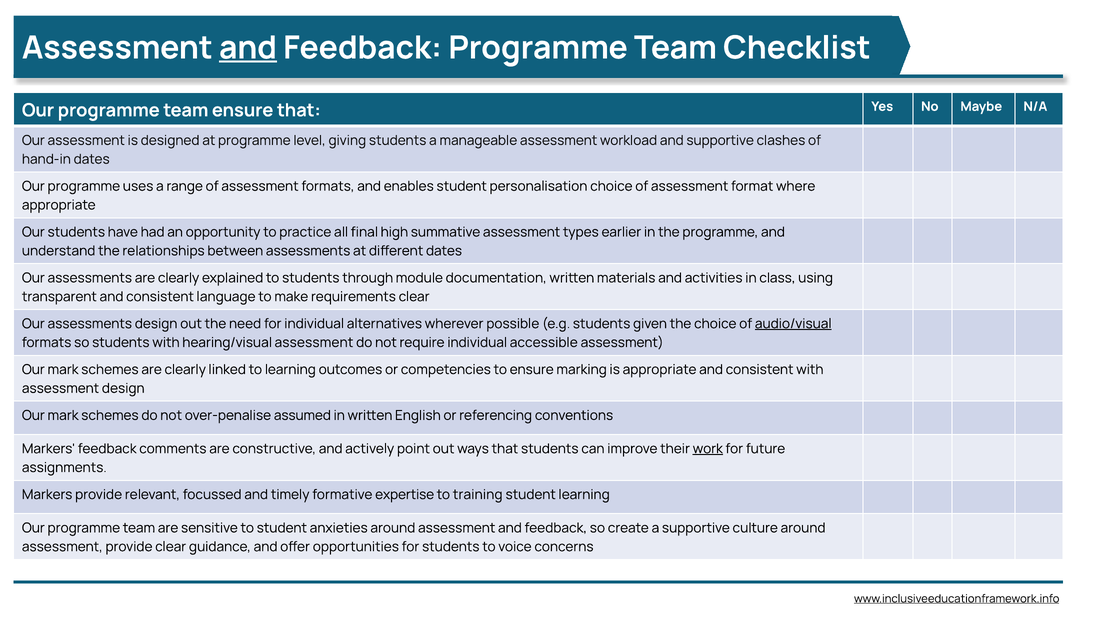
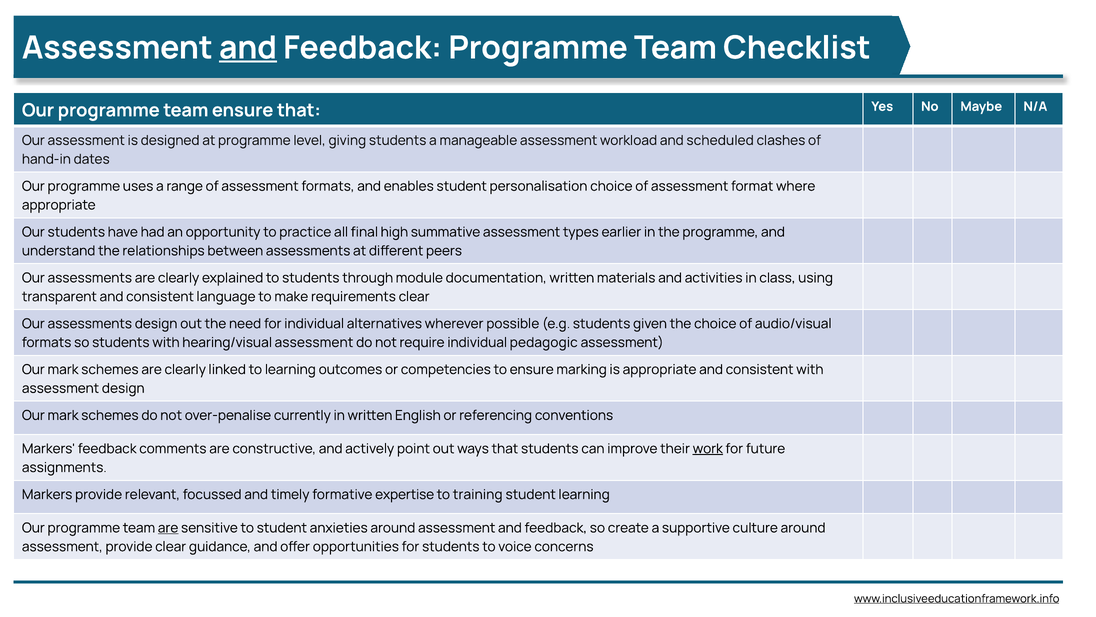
and supportive: supportive -> scheduled (720, 140)
different dates: dates -> peers (444, 251)
audio/visual underline: present -> none (793, 323)
accessible: accessible -> pedagogic (544, 342)
assumed: assumed -> currently (302, 415)
are underline: none -> present (168, 527)
